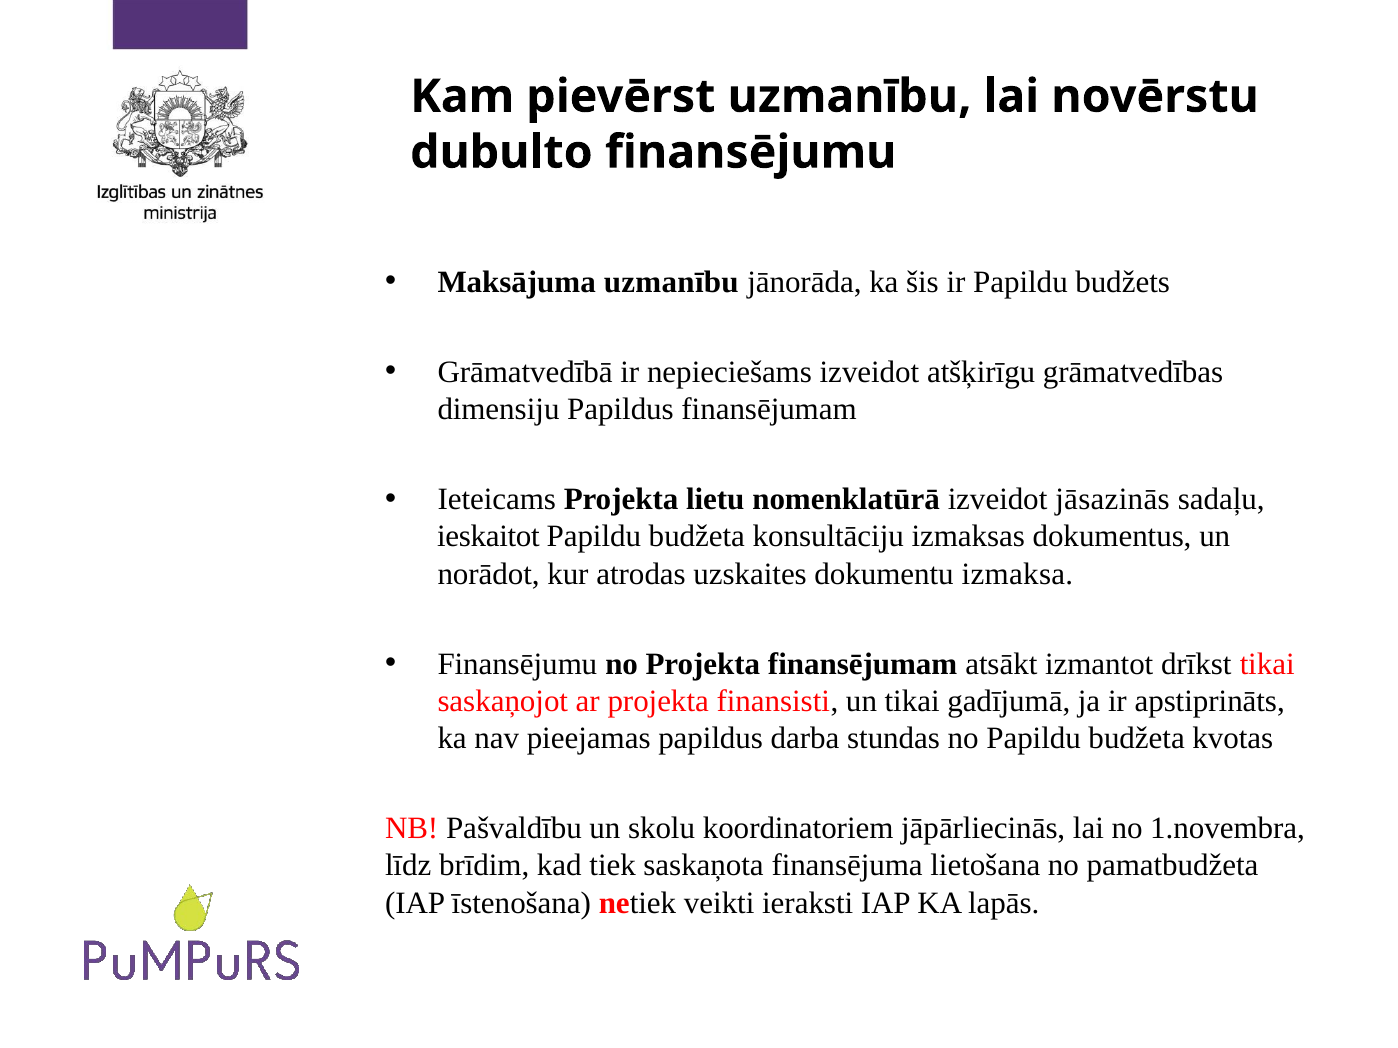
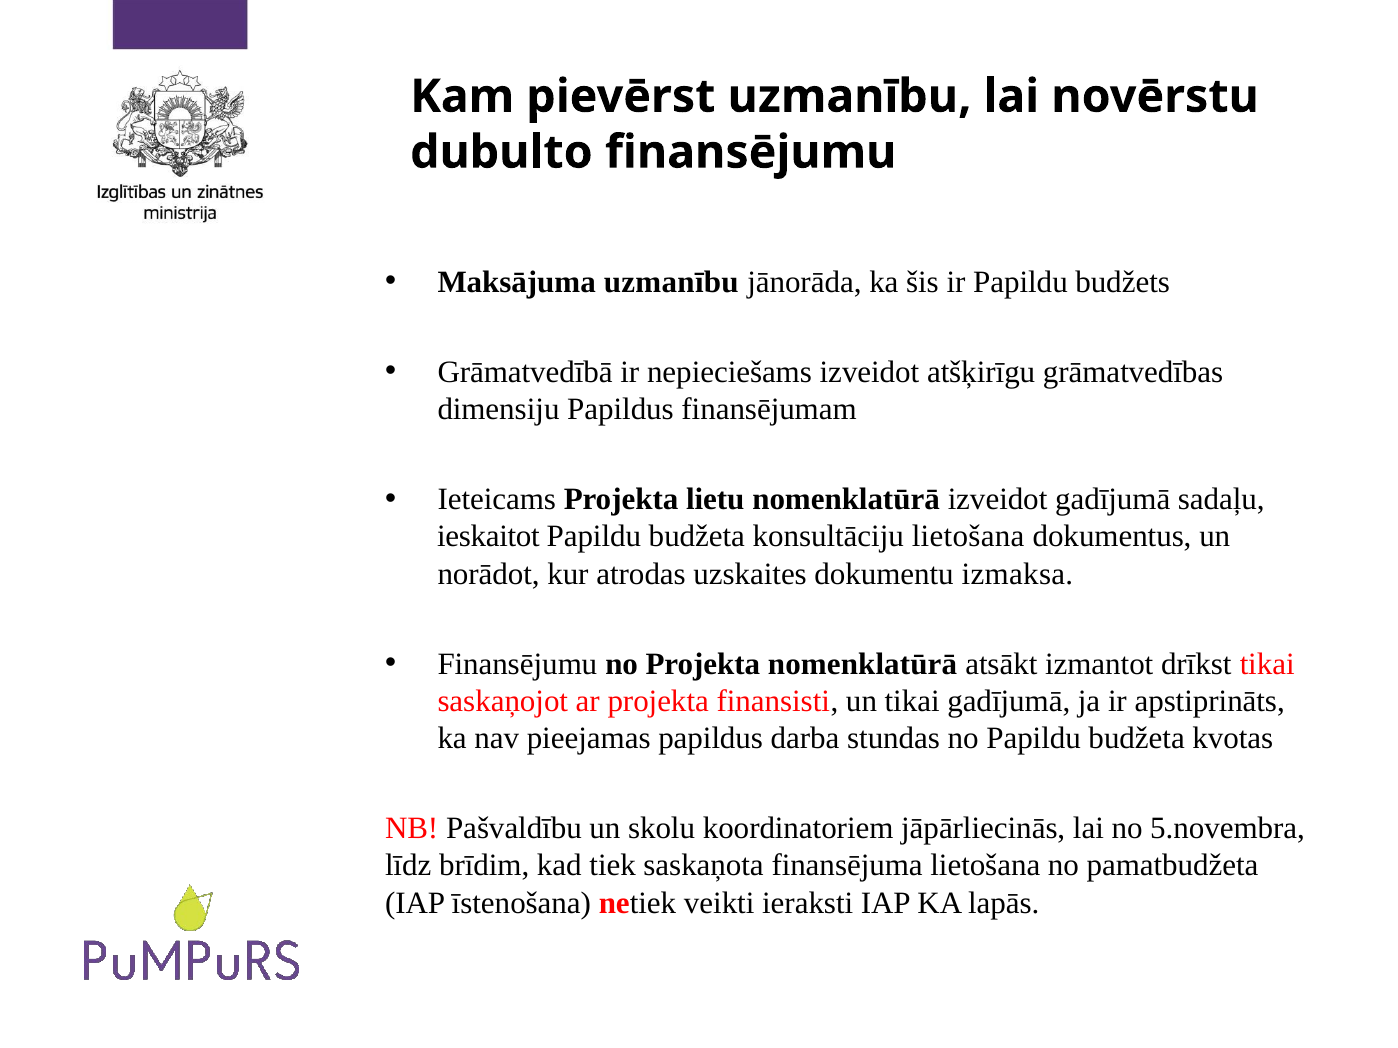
izveidot jāsazinās: jāsazinās -> gadījumā (1113, 500)
konsultāciju izmaksas: izmaksas -> lietošana (968, 537)
Projekta finansējumam: finansējumam -> nomenklatūrā (863, 664)
1.novembra: 1.novembra -> 5.novembra (1228, 829)
